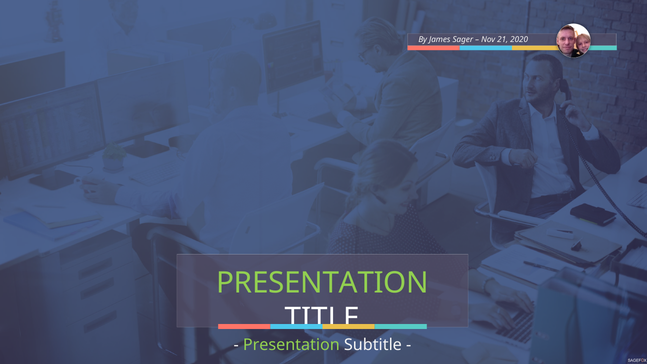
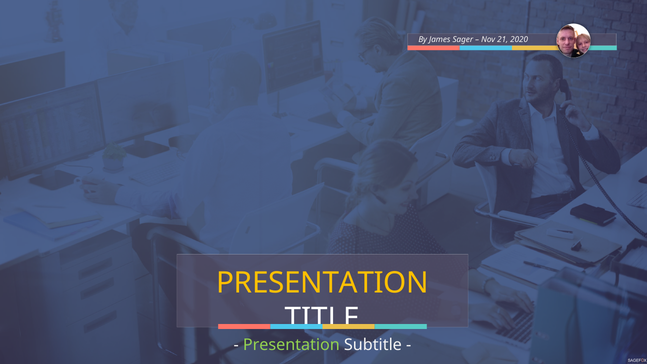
PRESENTATION colour: light green -> yellow (323, 283)
